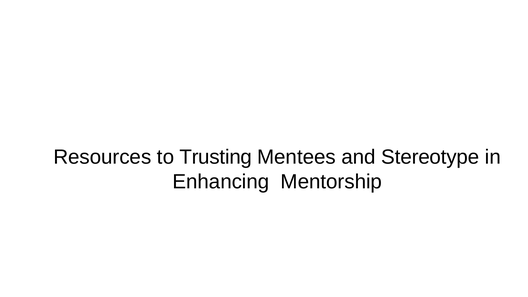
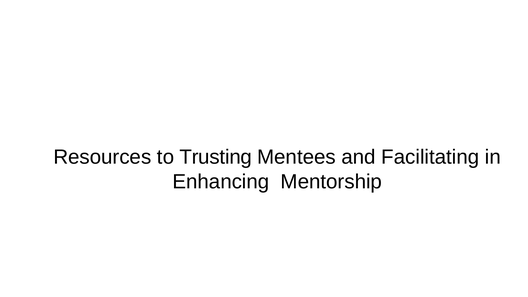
Stereotype: Stereotype -> Facilitating (430, 157)
